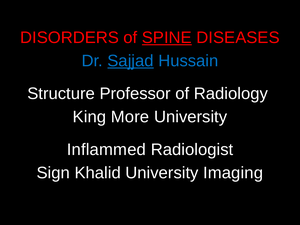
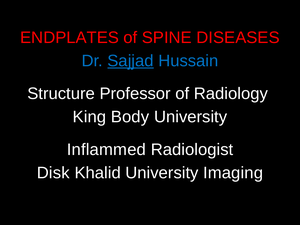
DISORDERS: DISORDERS -> ENDPLATES (70, 38)
SPINE underline: present -> none (167, 38)
More: More -> Body (130, 117)
Sign: Sign -> Disk (53, 173)
